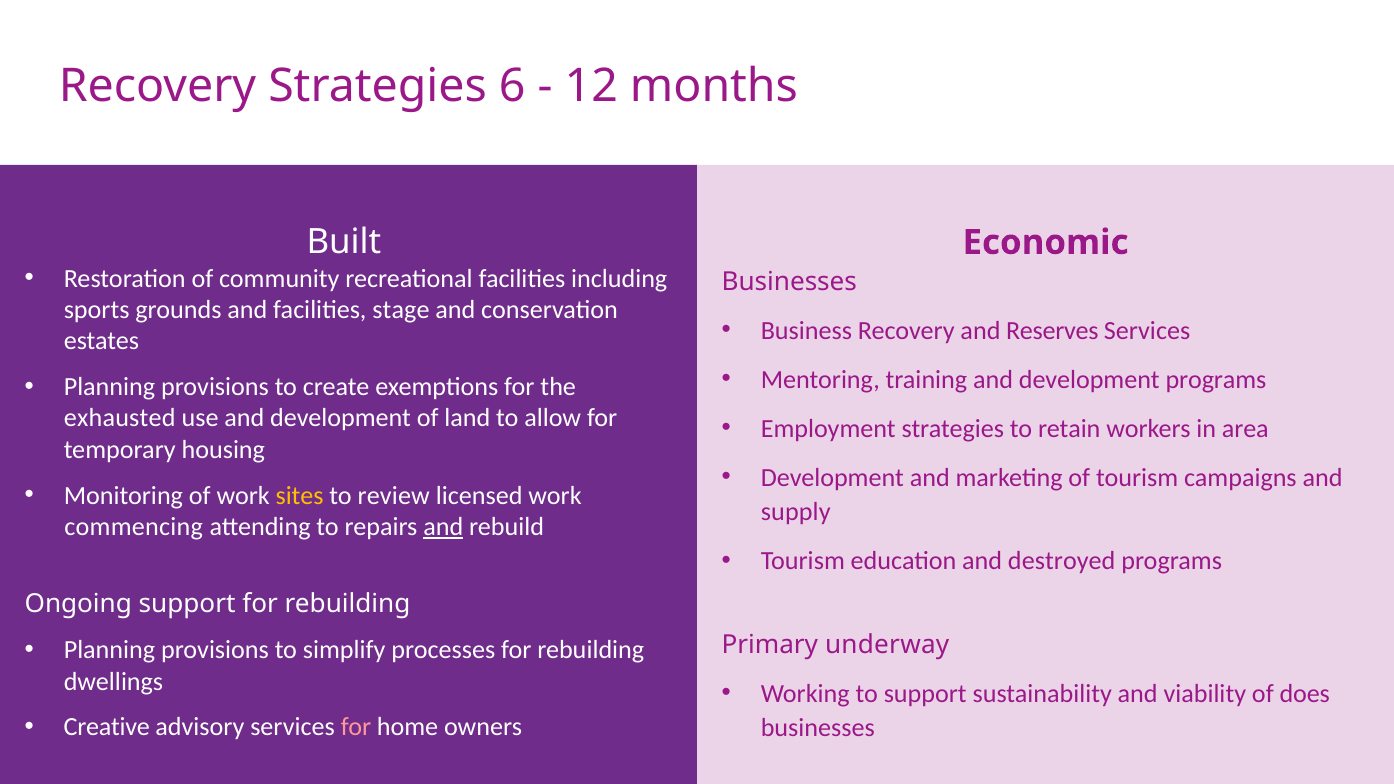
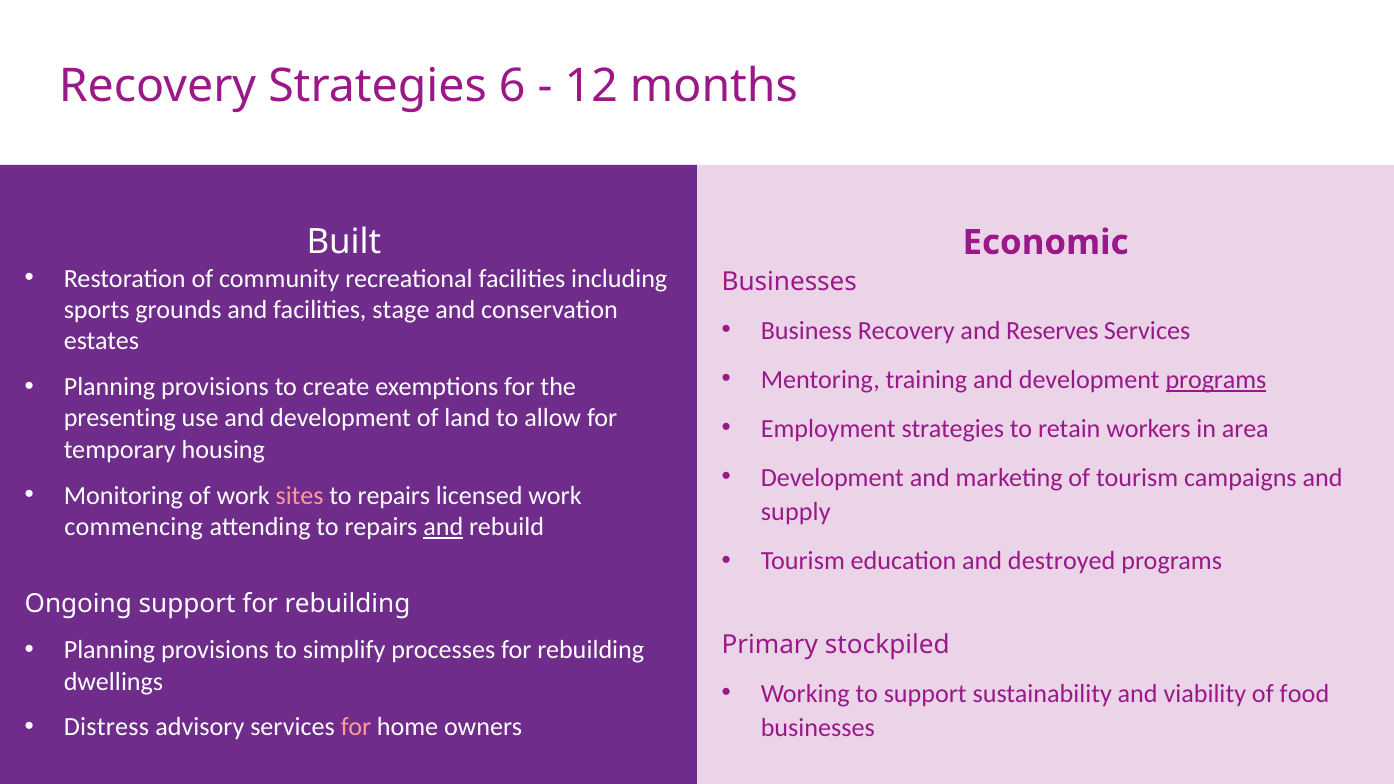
programs underline: none -> present (1216, 380)
exhausted: exhausted -> presenting (120, 418)
sites colour: yellow -> pink (300, 496)
review: review -> repairs (394, 496)
underway: underway -> stockpiled (887, 645)
does: does -> food (1305, 694)
Creative: Creative -> Distress (107, 727)
